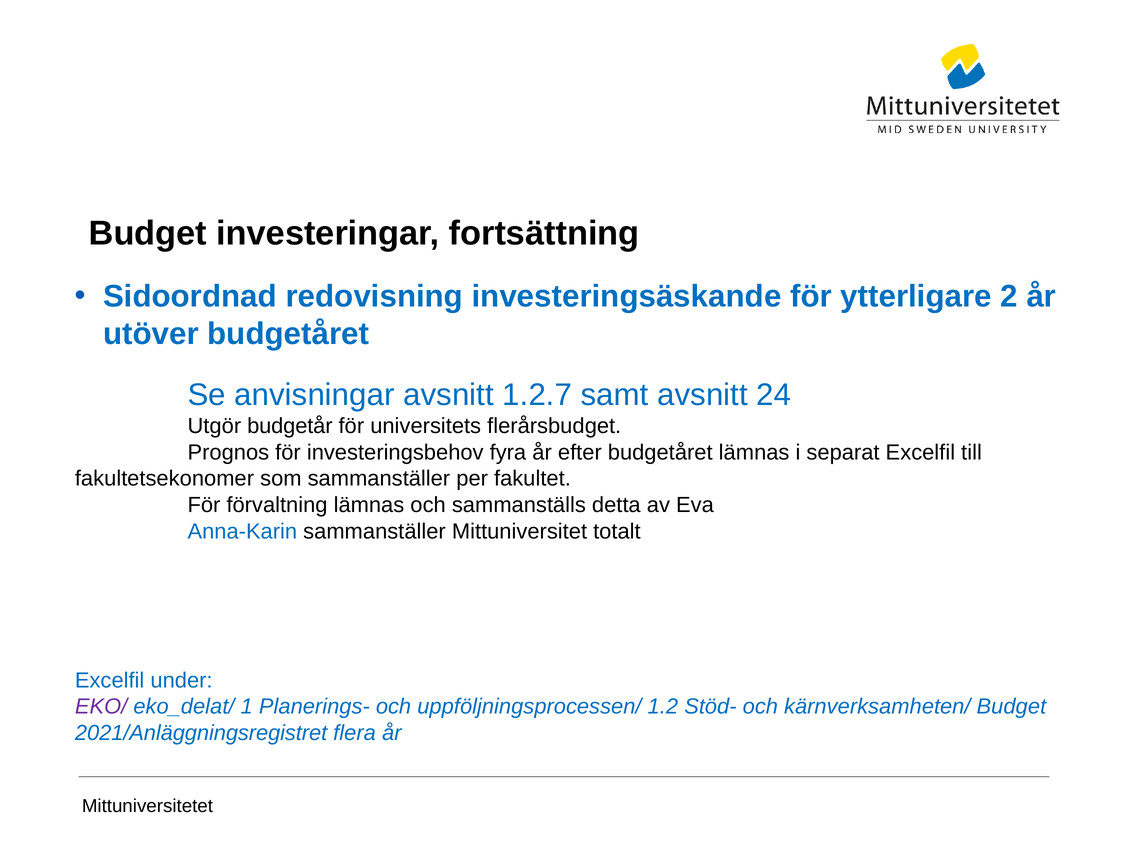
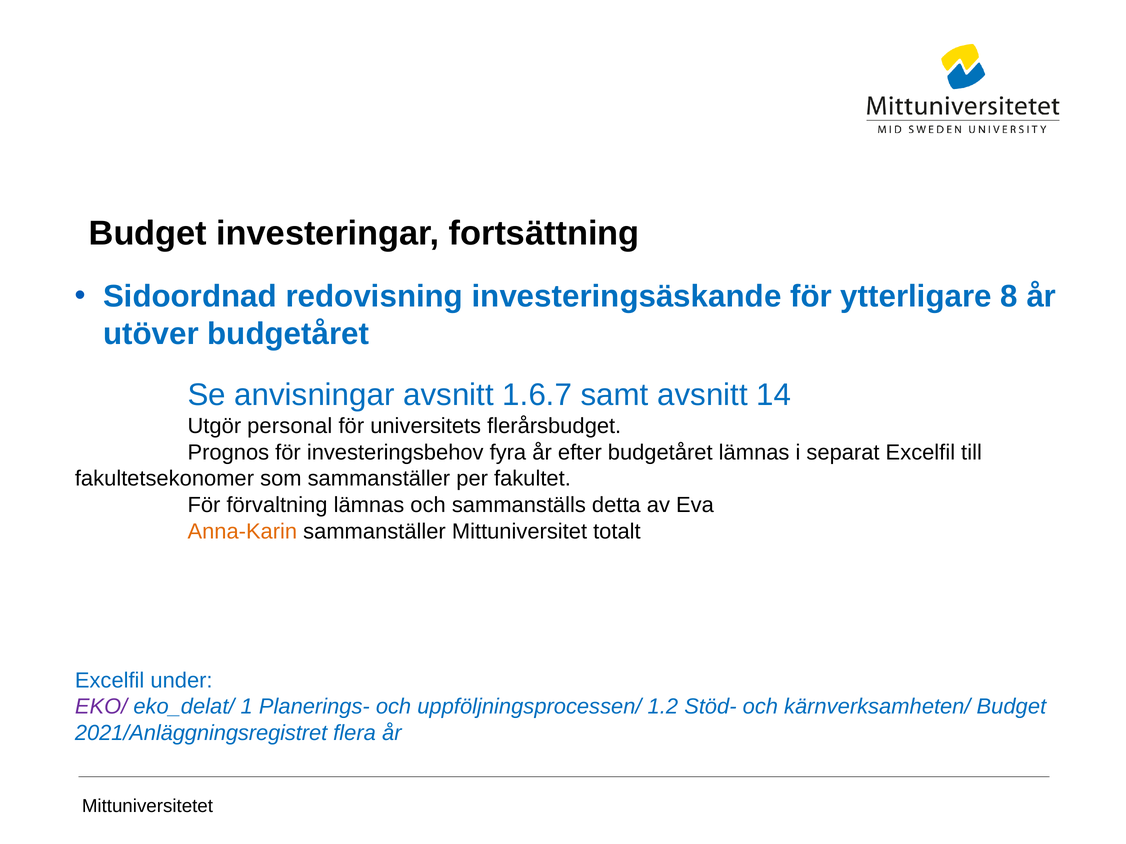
2: 2 -> 8 (1009, 297)
1.2.7: 1.2.7 -> 1.6.7 (537, 395)
24: 24 -> 14 (774, 395)
budgetår: budgetår -> personal (290, 426)
Anna-Karin colour: blue -> orange (242, 532)
